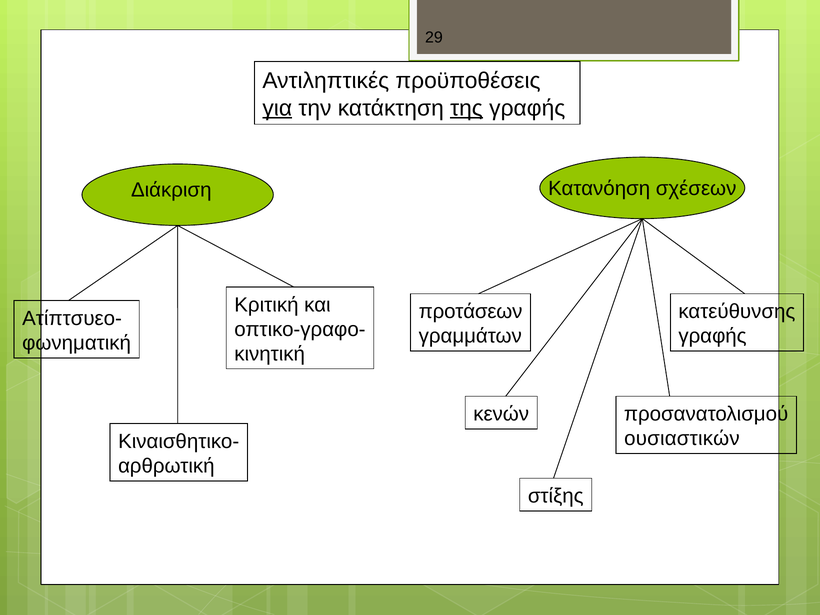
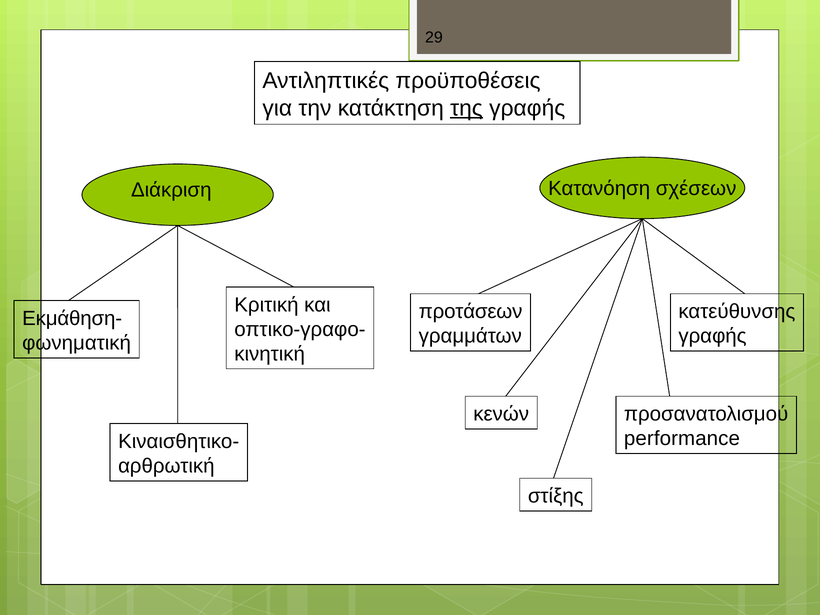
για underline: present -> none (277, 108)
Ατίπτσυεο-: Ατίπτσυεο- -> Εκμάθηση- (72, 318)
ουσιαστικών: ουσιαστικών -> performance (682, 439)
